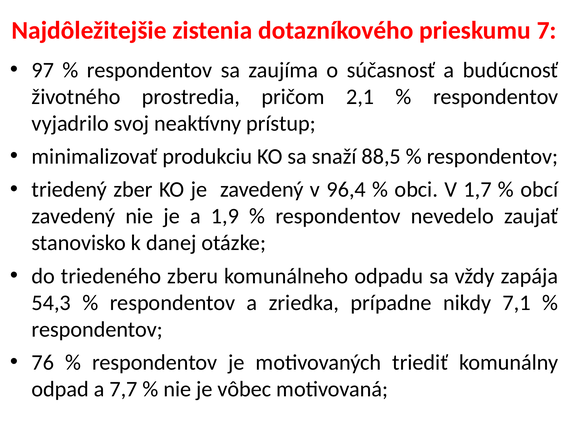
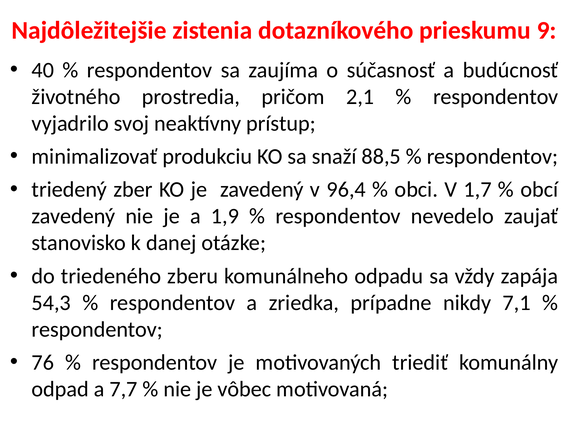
7: 7 -> 9 (547, 30)
97: 97 -> 40 (43, 70)
